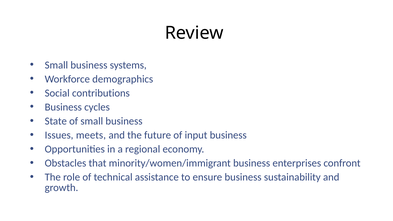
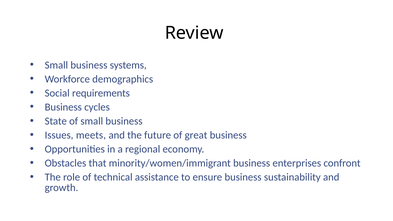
contributions: contributions -> requirements (101, 93)
input: input -> great (196, 135)
